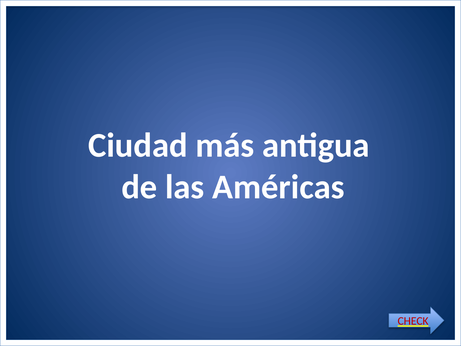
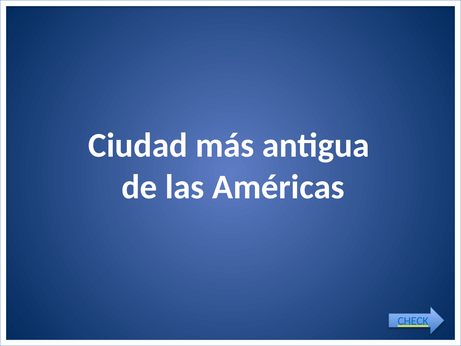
CHECK colour: red -> blue (413, 321)
